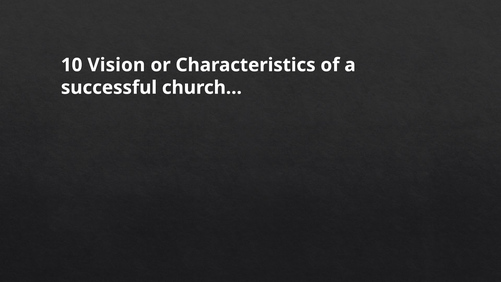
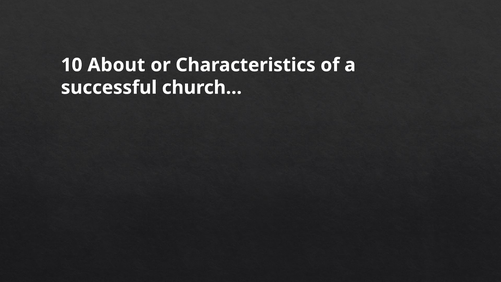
Vision: Vision -> About (116, 65)
